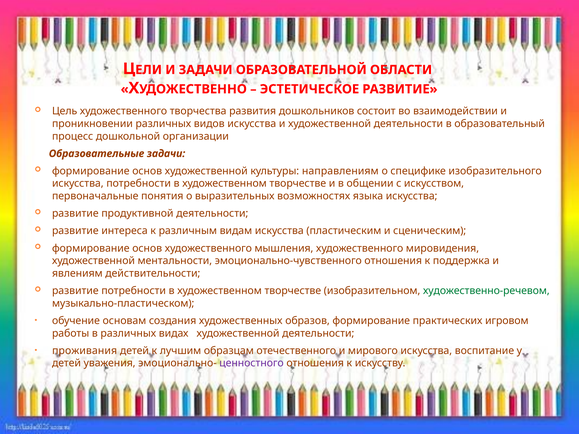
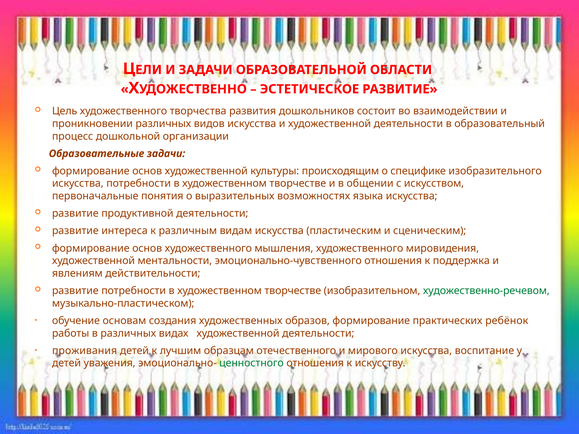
направлениям: направлениям -> происходящим (340, 171)
игровом: игровом -> ребёнок (507, 321)
ценностного colour: purple -> green (252, 363)
